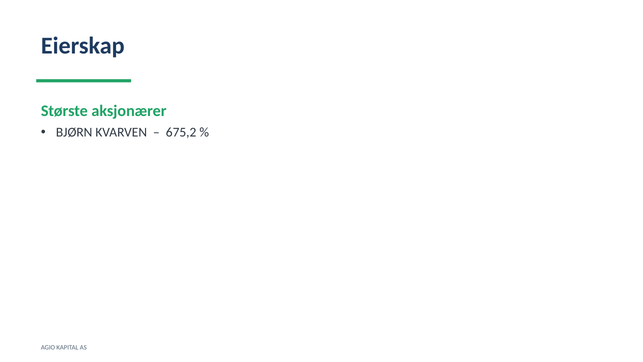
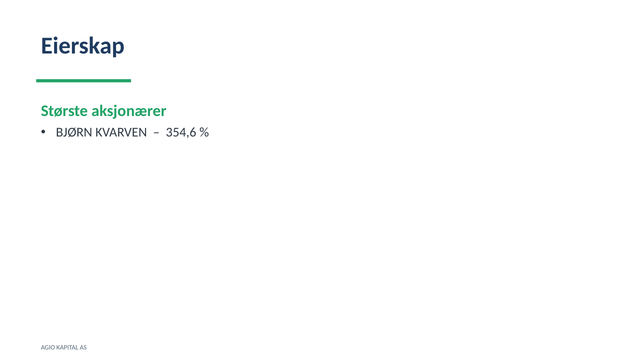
675,2: 675,2 -> 354,6 (181, 132)
